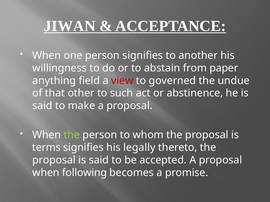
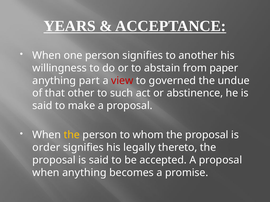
JIWAN: JIWAN -> YEARS (70, 26)
field: field -> part (89, 81)
the colour: light green -> yellow (72, 135)
terms: terms -> order (46, 148)
when following: following -> anything (84, 173)
